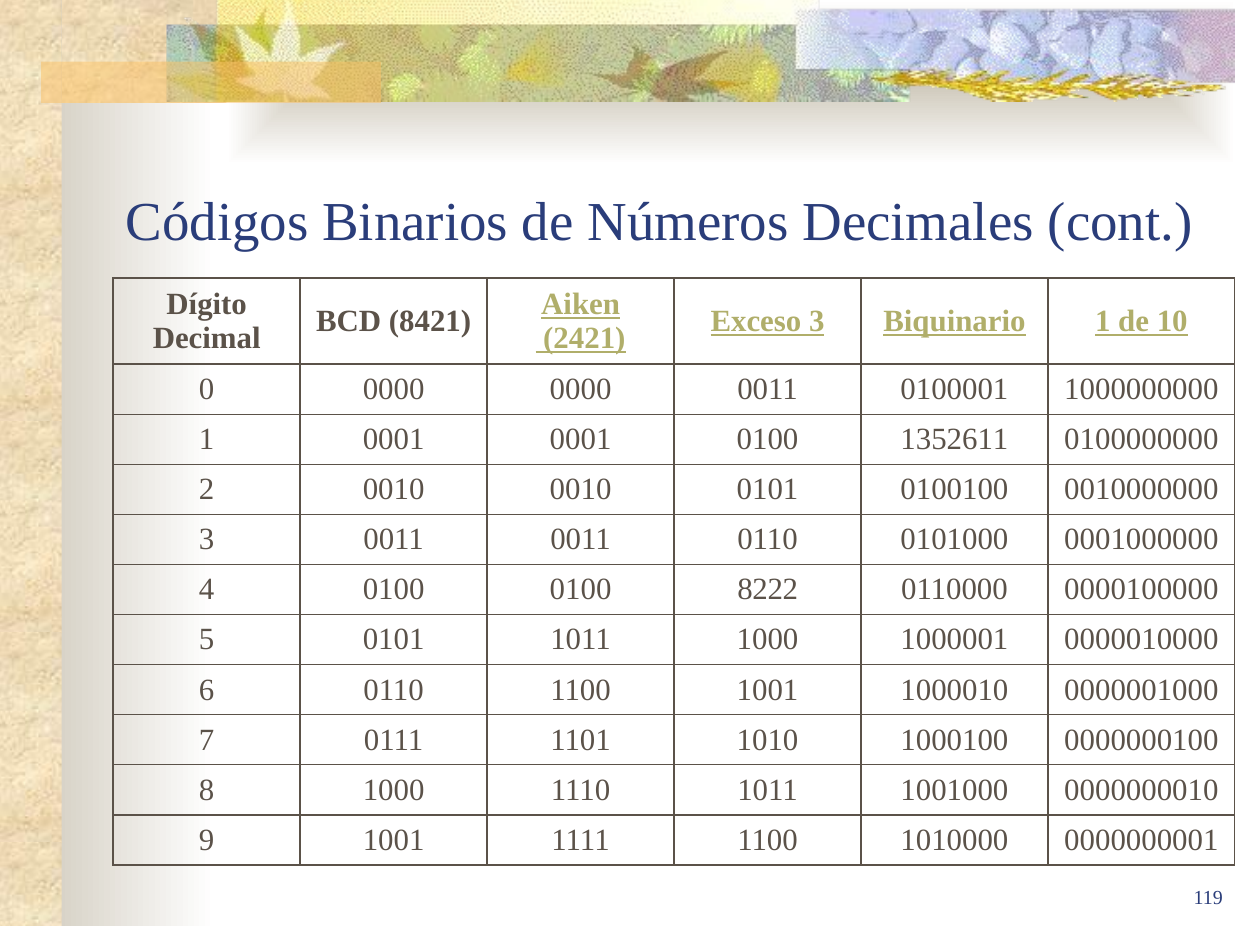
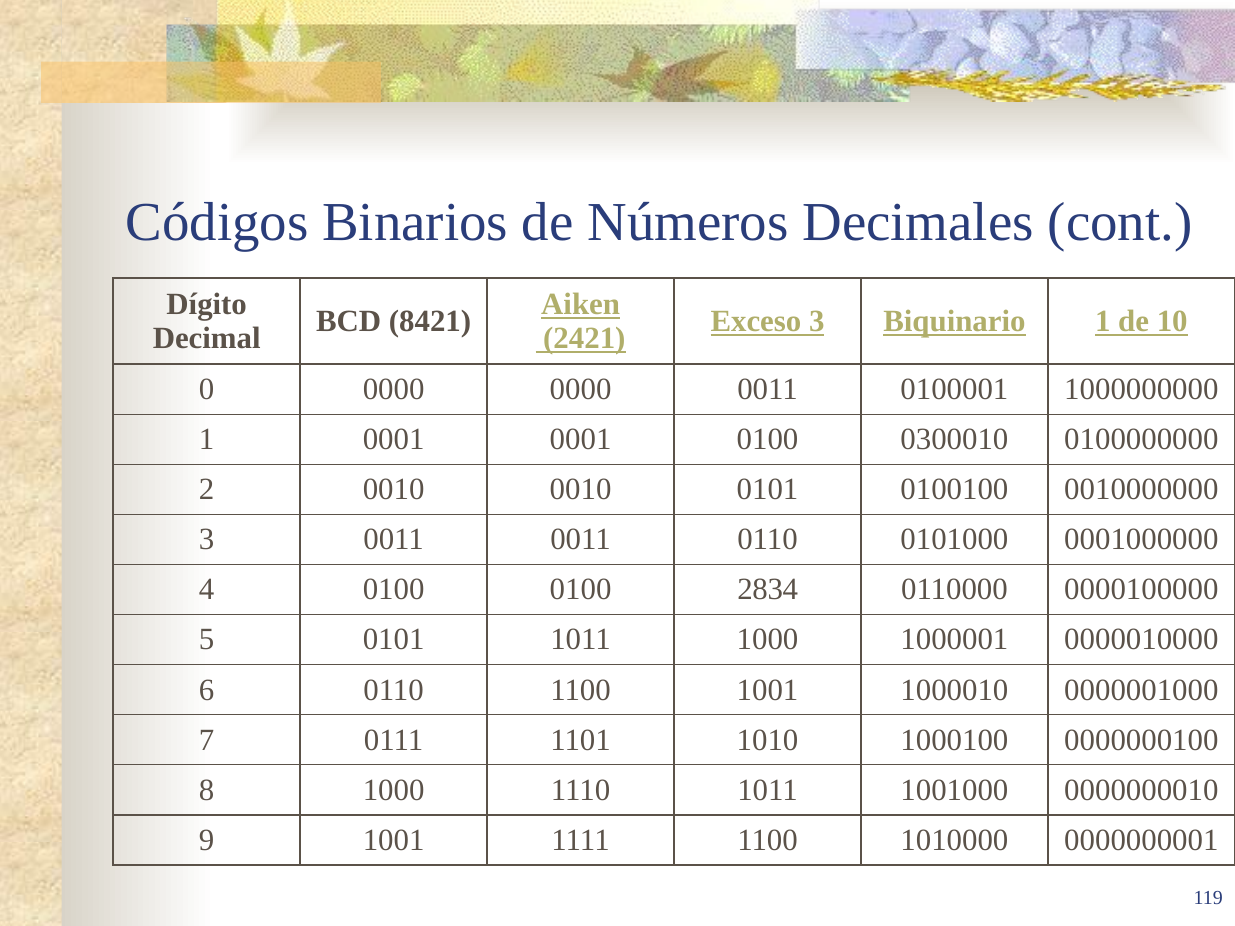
1352611: 1352611 -> 0300010 (954, 440)
8222: 8222 -> 2834 (768, 590)
